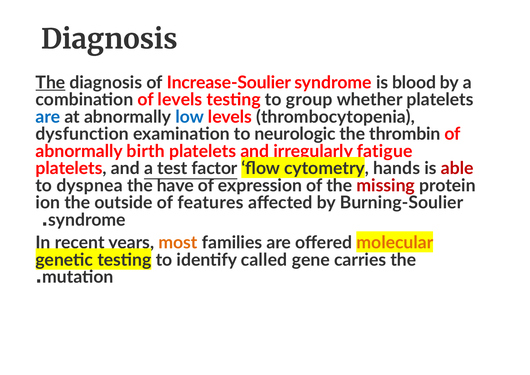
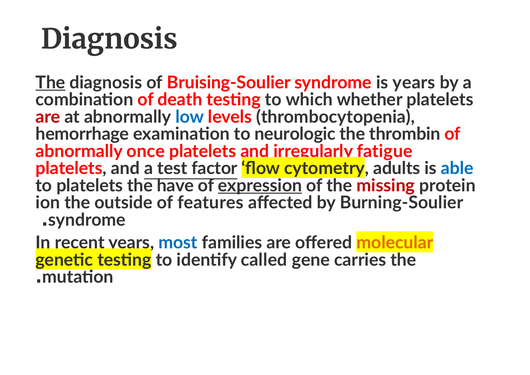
Increase-Soulier: Increase-Soulier -> Bruising-Soulier (229, 83)
is blood: blood -> years (414, 83)
of levels: levels -> death (180, 100)
group: group -> which (309, 100)
are colour: blue -> red (48, 117)
dysfunction: dysfunction -> hemorrhage (82, 134)
birth: birth -> once (146, 151)
hands: hands -> adults (397, 168)
able colour: red -> blue (457, 168)
to dyspnea: dyspnea -> platelets (90, 185)
expression underline: none -> present (260, 185)
most colour: orange -> blue (178, 243)
